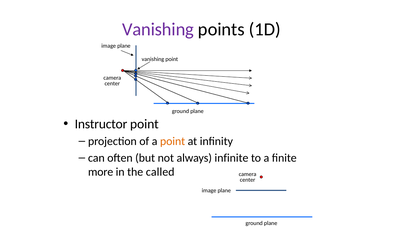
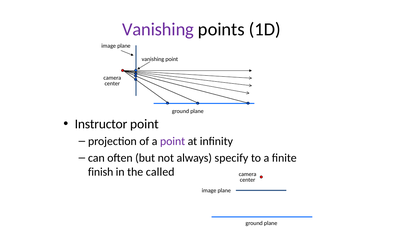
point colour: orange -> purple (173, 141)
infinite: infinite -> specify (231, 158)
more: more -> finish (101, 172)
